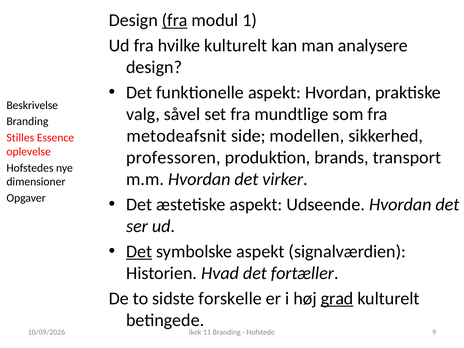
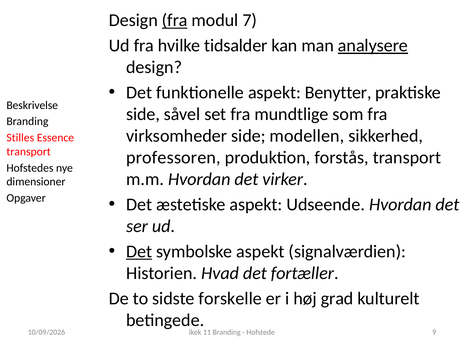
1: 1 -> 7 (250, 20)
hvilke kulturelt: kulturelt -> tidsalder (236, 46)
analysere underline: none -> present (373, 46)
aspekt Hvordan: Hvordan -> Benytter (338, 93)
valg: valg -> side (143, 114)
metodeafsnit: metodeafsnit -> virksomheder (177, 136)
oplevelse: oplevelse -> transport (29, 152)
brands: brands -> forstås (342, 158)
grad underline: present -> none (337, 298)
